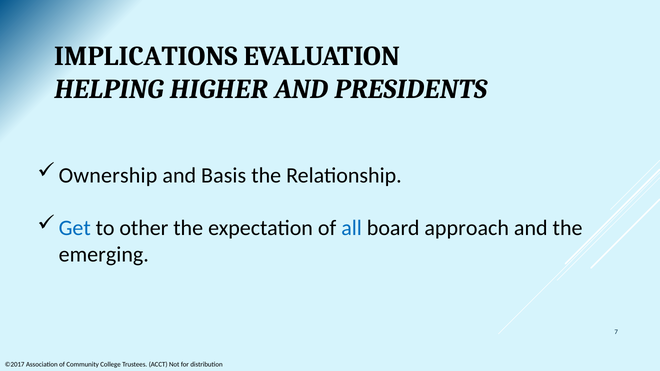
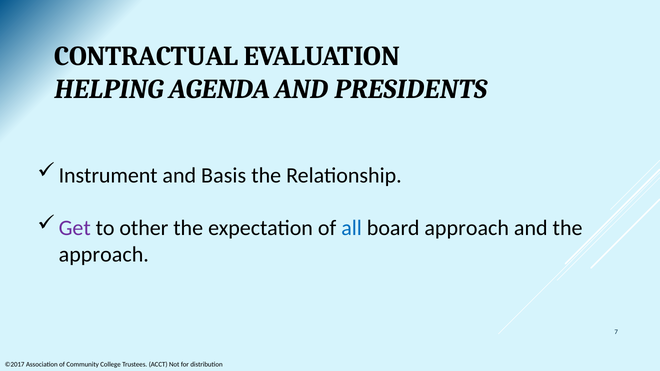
IMPLICATIONS: IMPLICATIONS -> CONTRACTUAL (146, 56)
HIGHER: HIGHER -> AGENDA (219, 89)
Ownership: Ownership -> Instrument (108, 175)
Get colour: blue -> purple (75, 228)
emerging: emerging -> approach (104, 255)
